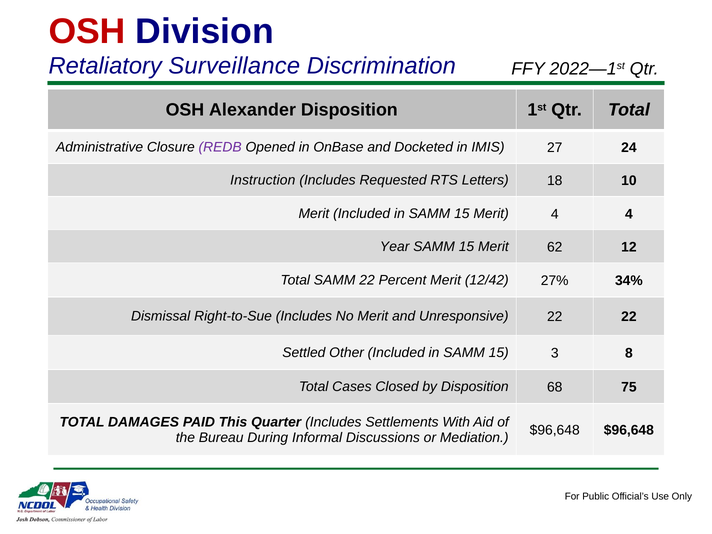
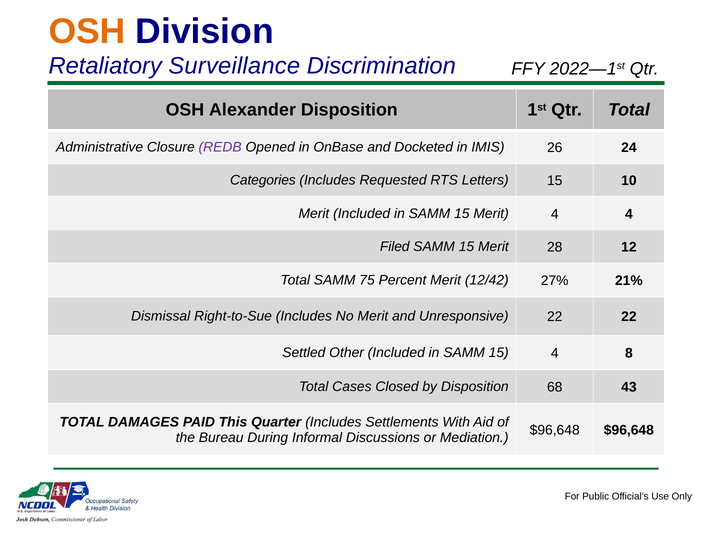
OSH colour: red -> orange (87, 31)
27: 27 -> 26 (555, 148)
Instruction: Instruction -> Categories (263, 180)
Letters 18: 18 -> 15 (555, 181)
Year: Year -> Filed (395, 247)
62: 62 -> 28 (555, 247)
SAMM 22: 22 -> 75 (367, 280)
34%: 34% -> 21% (629, 281)
15 3: 3 -> 4 (555, 353)
75: 75 -> 43 (629, 387)
